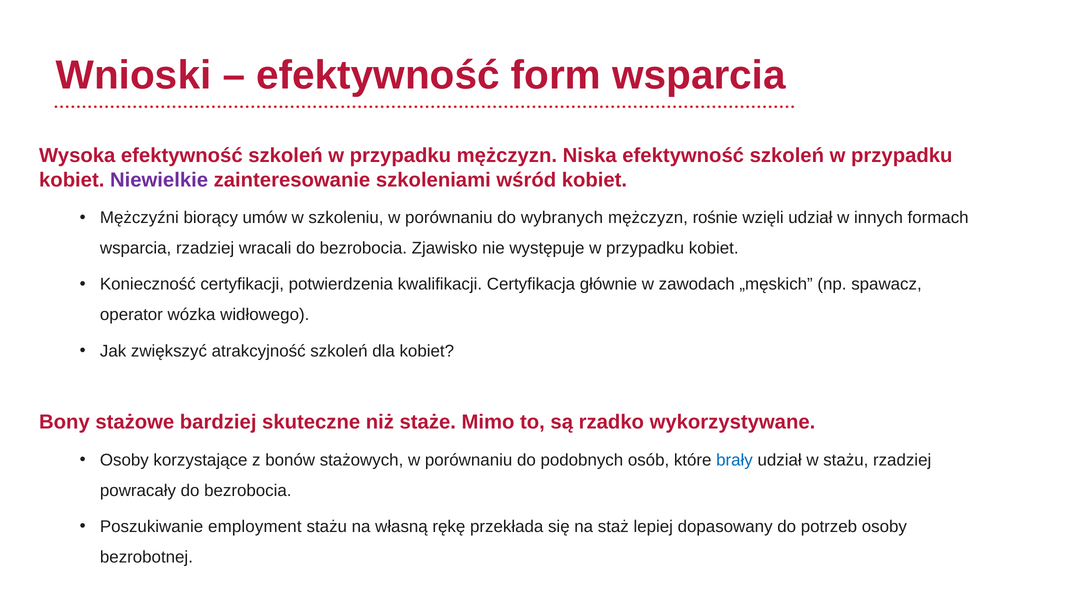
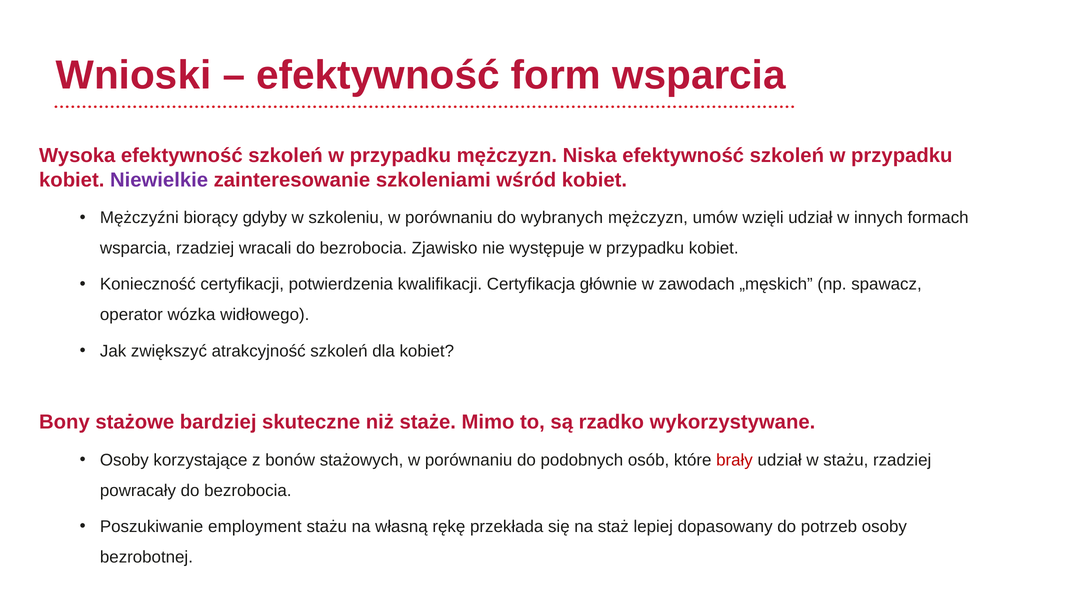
umów: umów -> gdyby (265, 218)
rośnie: rośnie -> umów (715, 218)
brały colour: blue -> red (735, 460)
